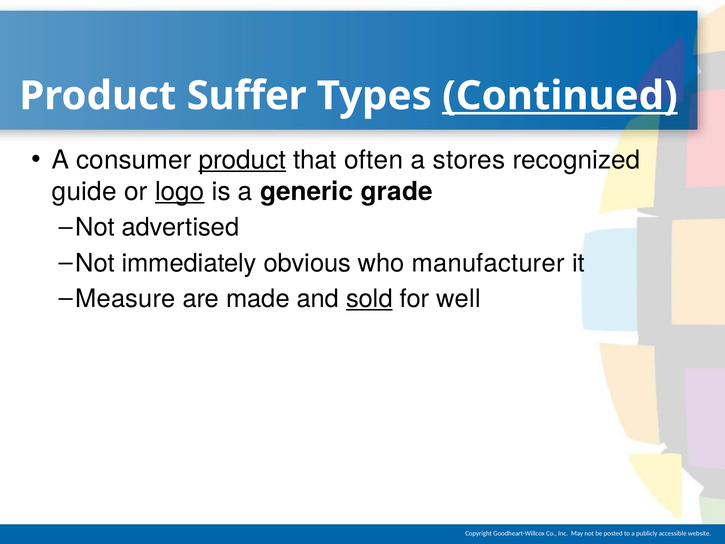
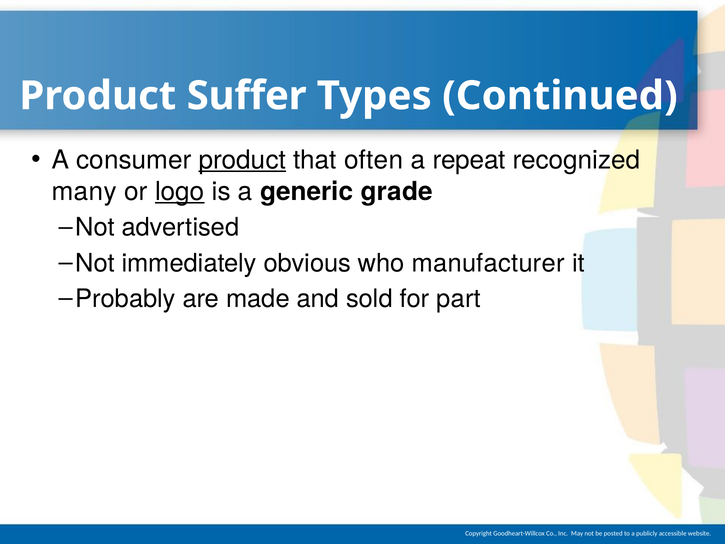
Continued underline: present -> none (560, 96)
stores: stores -> repeat (469, 160)
guide: guide -> many (84, 191)
Measure: Measure -> Probably (126, 299)
sold underline: present -> none (369, 299)
well: well -> part (459, 299)
